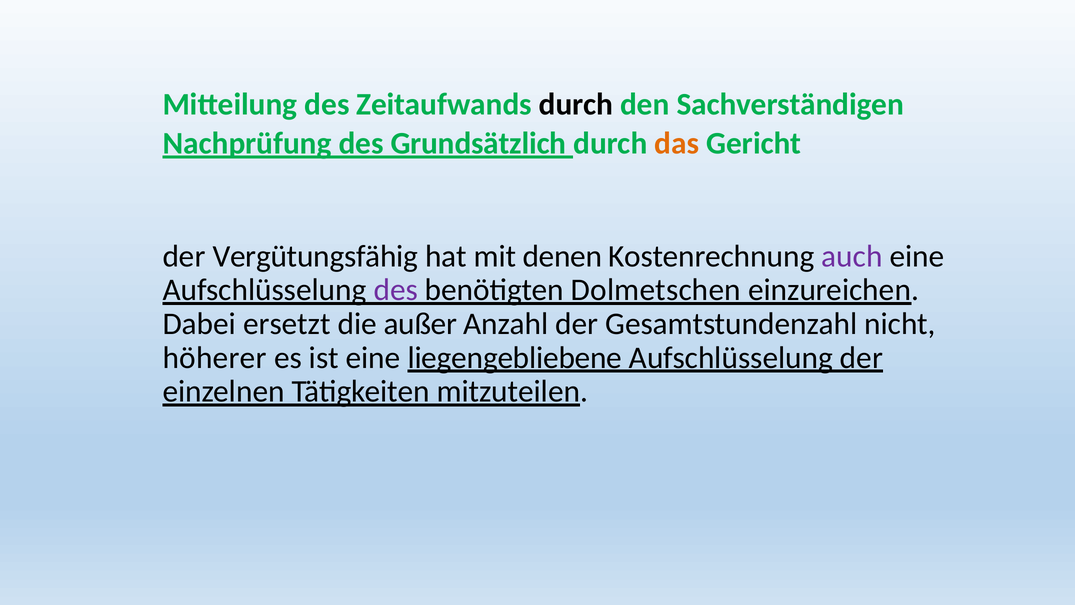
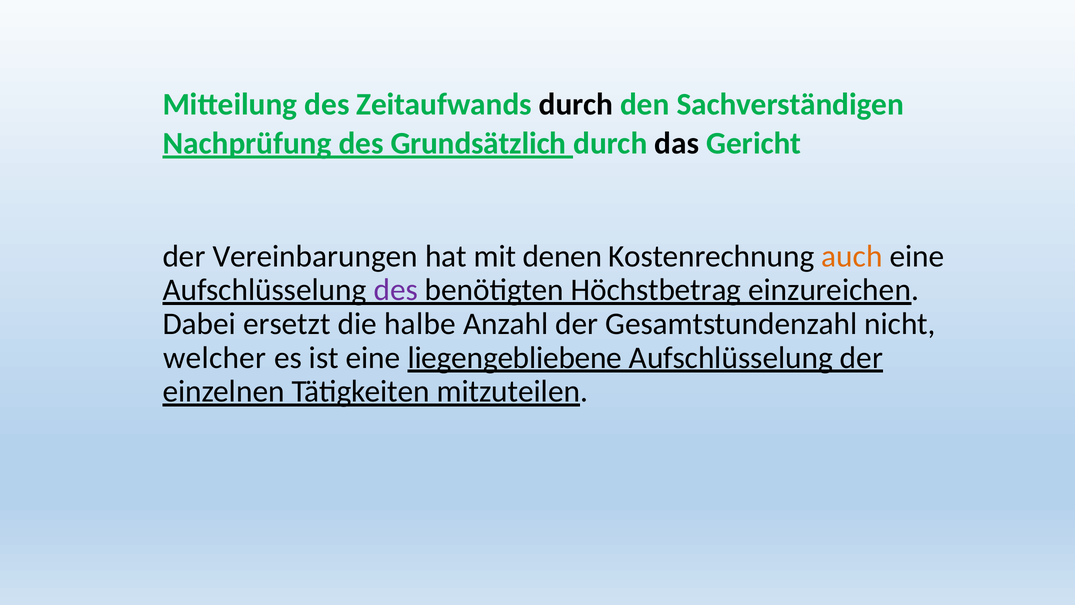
das colour: orange -> black (677, 144)
Vergütungsfähig: Vergütungsfähig -> Vereinbarungen (315, 256)
auch colour: purple -> orange (852, 256)
Dolmetschen: Dolmetschen -> Höchstbetrag (656, 290)
außer: außer -> halbe (420, 324)
höherer: höherer -> welcher (215, 358)
